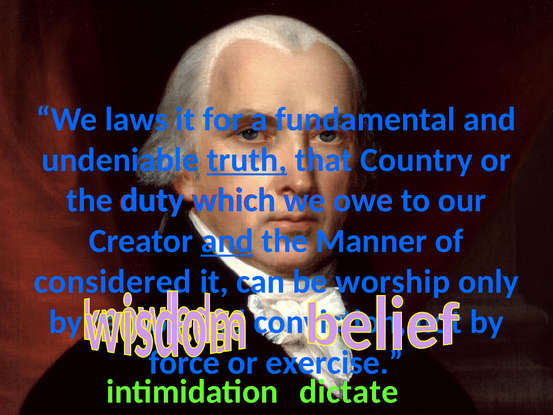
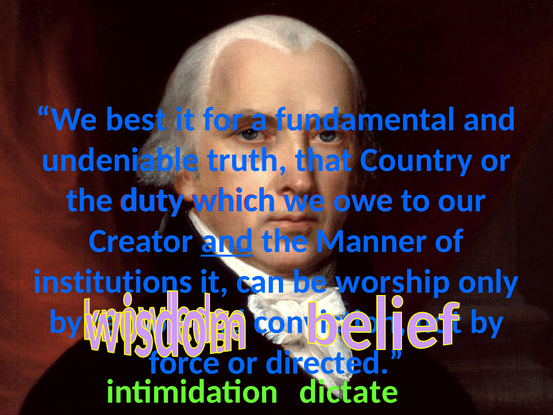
laws: laws -> best (136, 119)
truth underline: present -> none (247, 160)
considered: considered -> institutions (113, 281)
exercise: exercise -> directed (335, 362)
